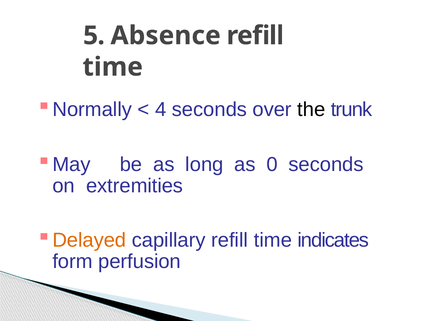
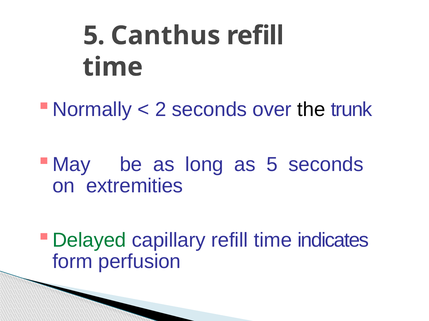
Absence: Absence -> Canthus (166, 36)
4: 4 -> 2 (161, 110)
as 0: 0 -> 5 (272, 165)
Delayed colour: orange -> green (89, 241)
